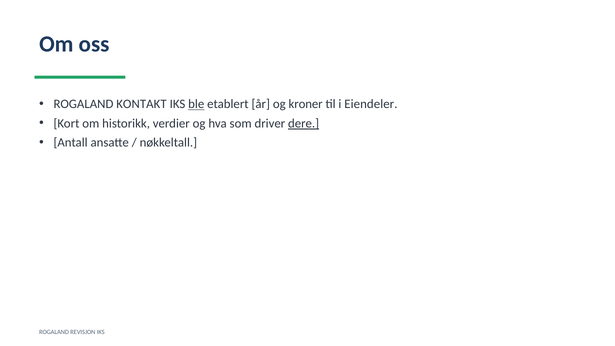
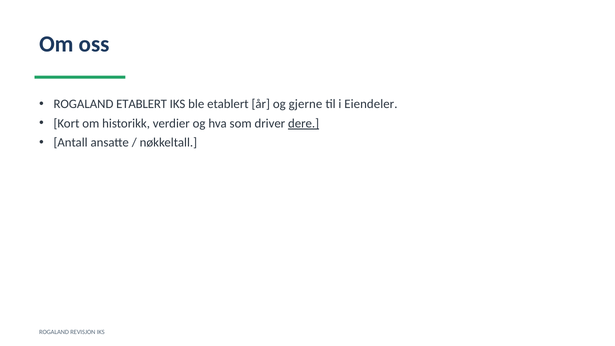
ROGALAND KONTAKT: KONTAKT -> ETABLERT (142, 104)
ble underline: present -> none (196, 104)
kroner: kroner -> gjerne (306, 104)
